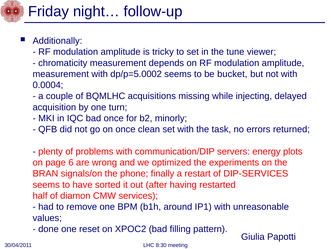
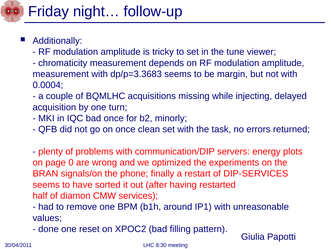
dp/p=5.0002: dp/p=5.0002 -> dp/p=3.3683 (136, 74)
bucket: bucket -> margin (232, 74)
6: 6 -> 0 (71, 162)
